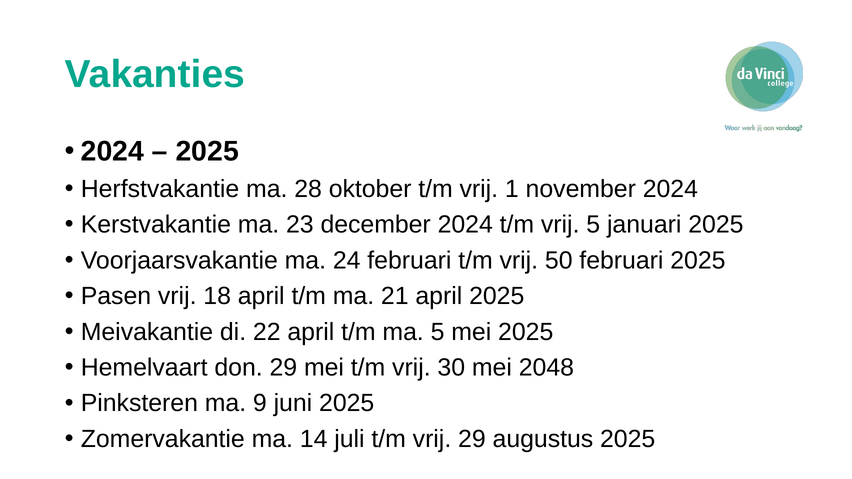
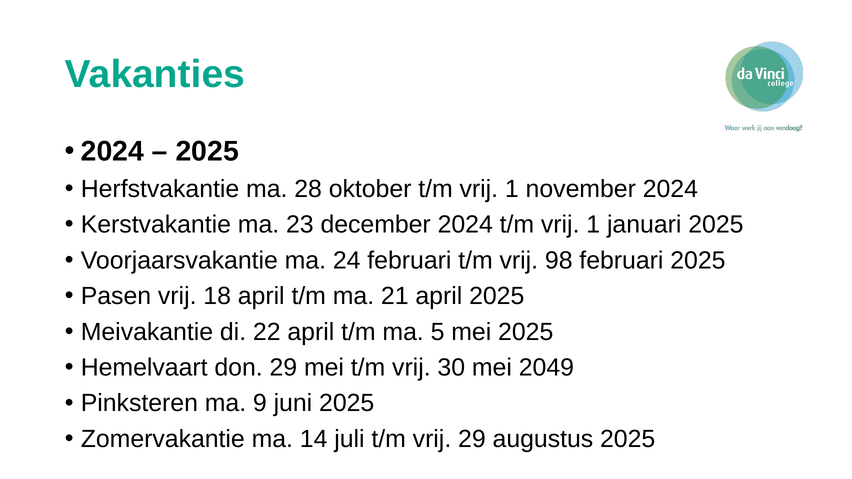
2024 t/m vrij 5: 5 -> 1 (593, 225)
50: 50 -> 98 (559, 261)
2048: 2048 -> 2049 (546, 368)
